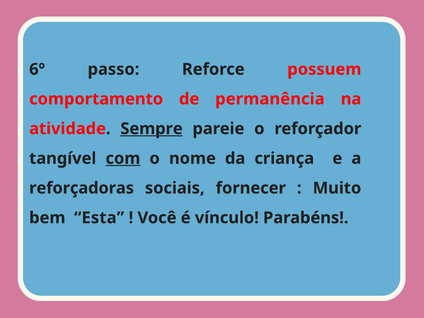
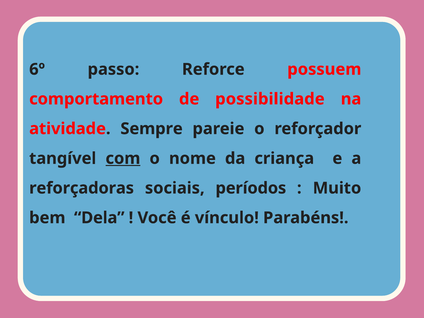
permanência: permanência -> possibilidade (270, 99)
Sempre underline: present -> none (152, 129)
fornecer: fornecer -> períodos (251, 188)
Esta: Esta -> Dela (99, 218)
